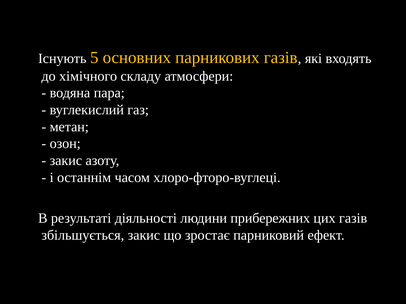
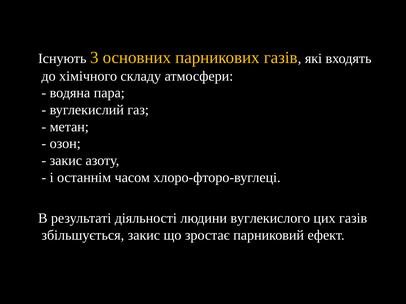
5: 5 -> 3 (94, 58)
прибережних: прибережних -> вуглекислого (270, 219)
